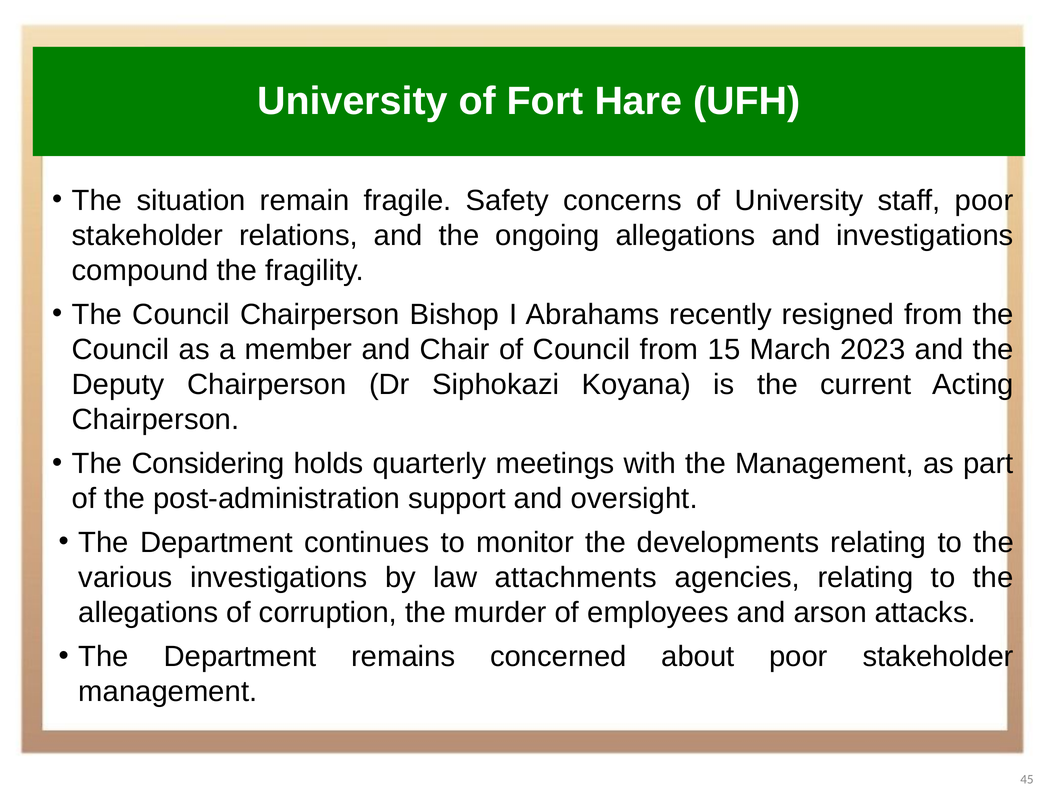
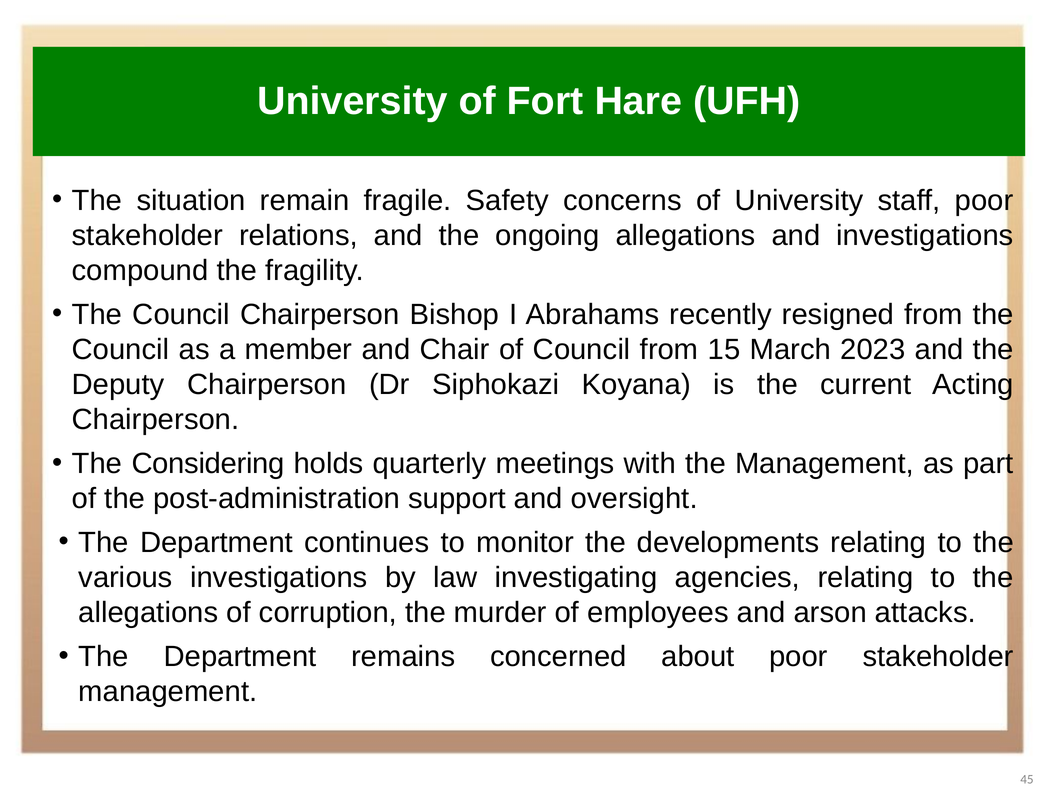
attachments: attachments -> investigating (576, 578)
